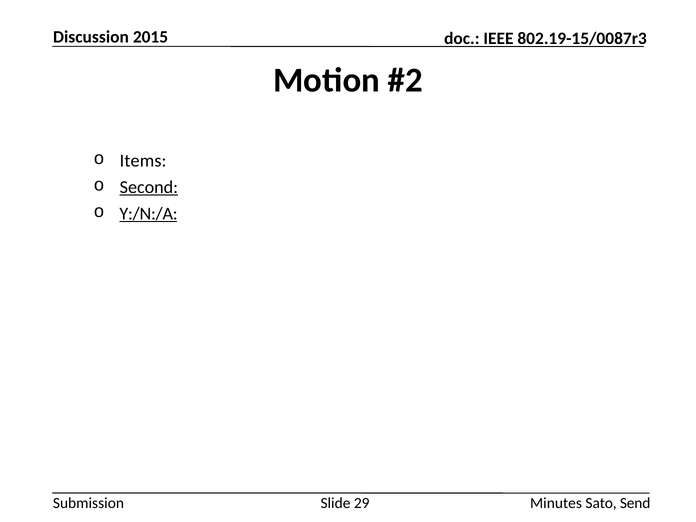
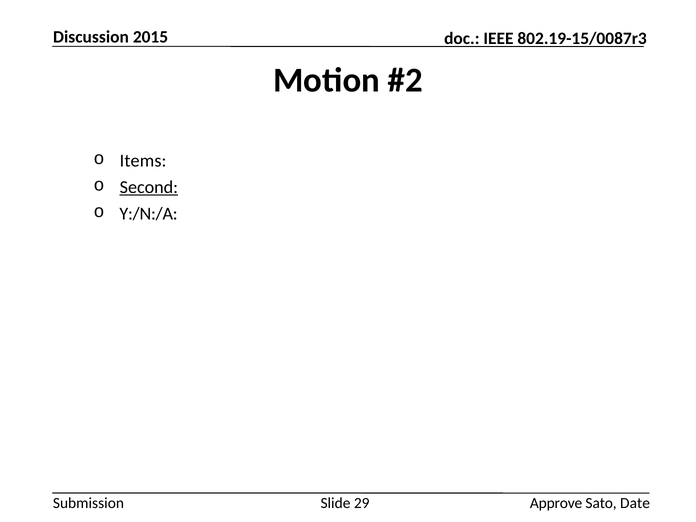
Y:/N:/A underline: present -> none (149, 214)
Minutes: Minutes -> Approve (556, 503)
Send: Send -> Date (635, 503)
